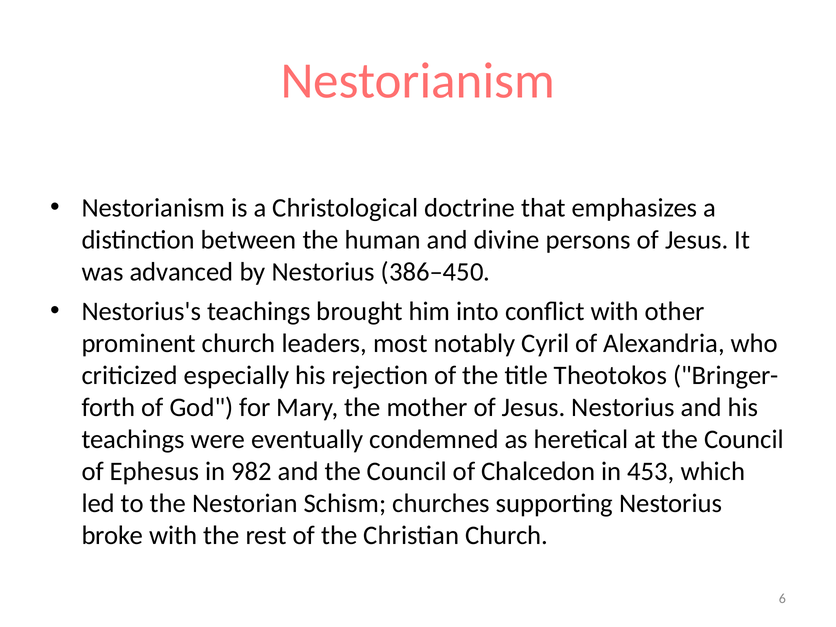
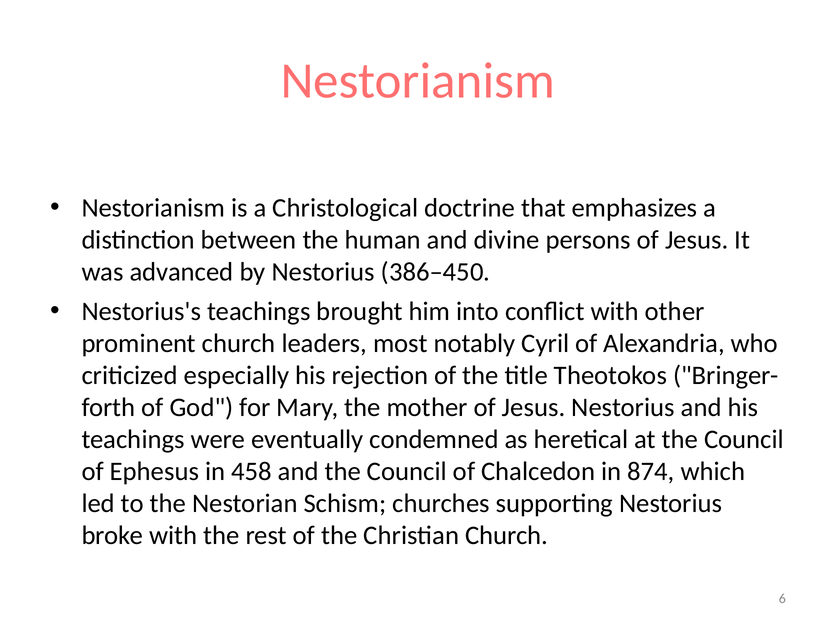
982: 982 -> 458 (252, 471)
453: 453 -> 874 (651, 471)
